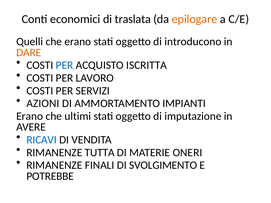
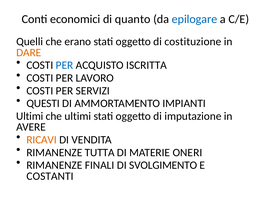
traslata: traslata -> quanto (133, 19)
epilogare colour: orange -> blue (195, 19)
introducono: introducono -> costituzione (193, 42)
AZIONI: AZIONI -> QUESTI (43, 104)
Erano: Erano -> Ultimi (30, 116)
RICAVI colour: blue -> orange (42, 140)
POTREBBE: POTREBBE -> COSTANTI (50, 176)
